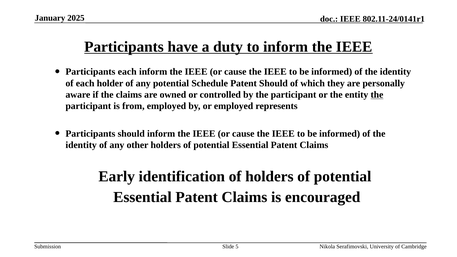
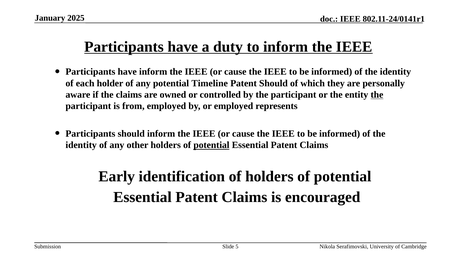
each: each -> have (127, 72)
Schedule: Schedule -> Timeline (210, 83)
potential underline: none -> present (211, 145)
